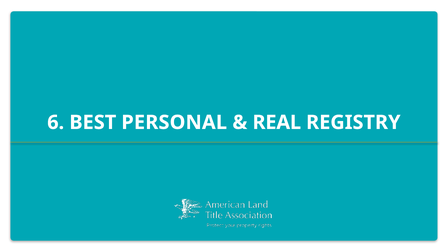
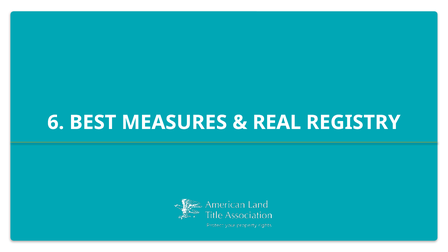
PERSONAL: PERSONAL -> MEASURES (174, 122)
